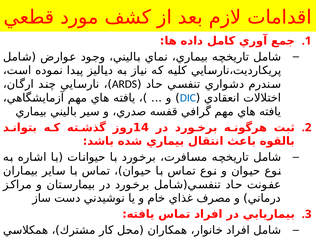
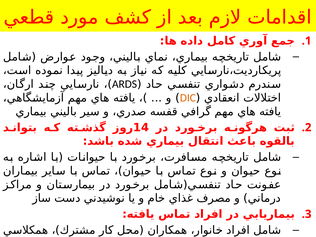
DIC colour: blue -> orange (188, 98)
